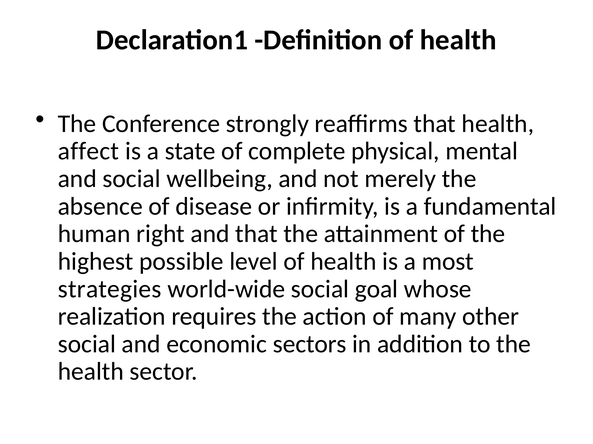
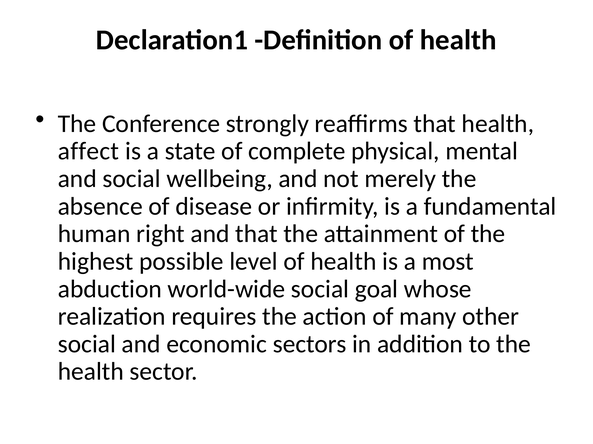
strategies: strategies -> abduction (110, 289)
